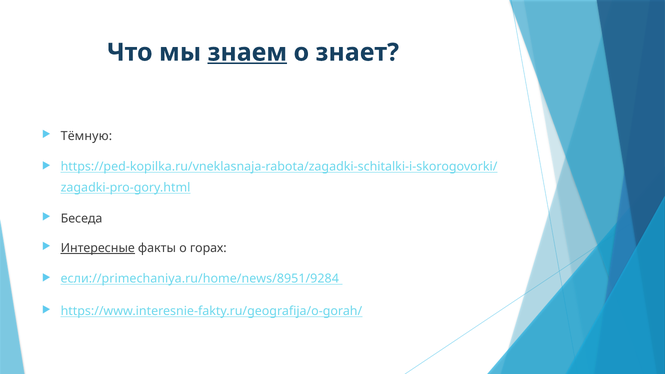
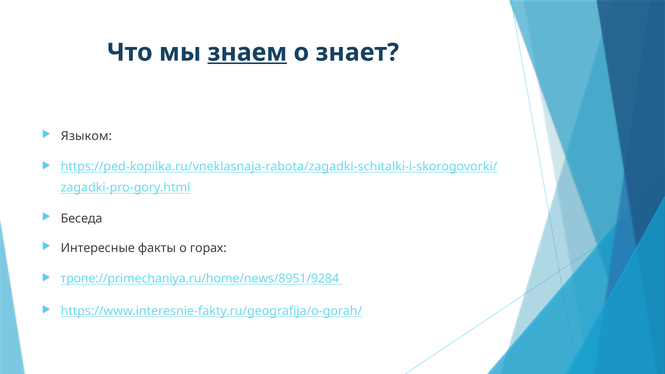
Тёмную: Тёмную -> Языком (86, 136)
Интересные underline: present -> none (98, 248)
если://primechaniya.ru/home/news/8951/9284: если://primechaniya.ru/home/news/8951/9284 -> тропе://primechaniya.ru/home/news/8951/9284 (200, 279)
